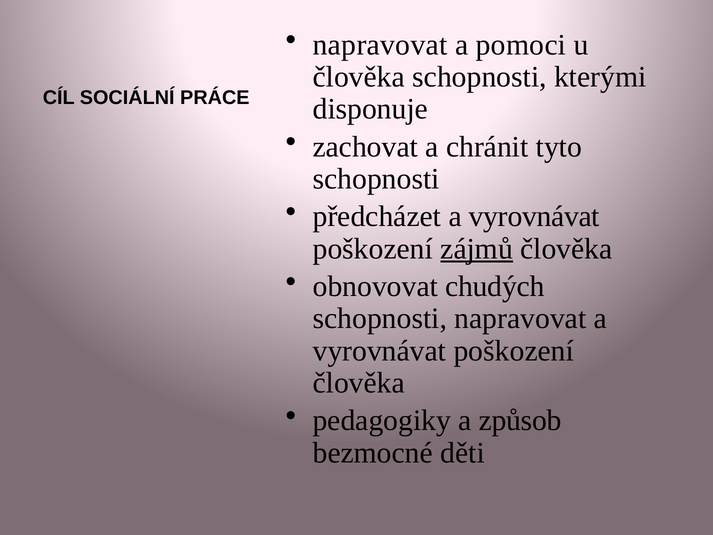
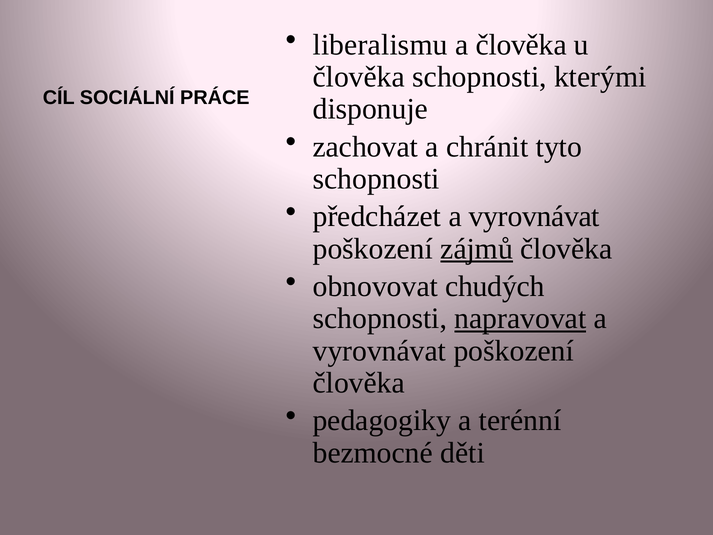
napravovat: napravovat -> liberalismu (380, 45)
a pomoci: pomoci -> člověka (521, 45)
napravovat underline: none -> present (520, 319)
způsob: způsob -> terénní (520, 420)
